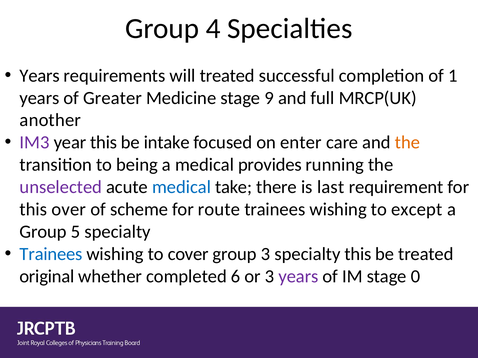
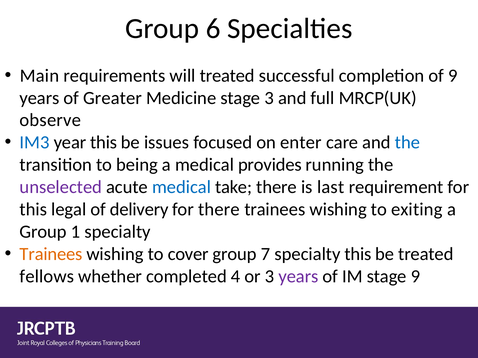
4: 4 -> 6 (213, 29)
Years: Years -> Main (39, 76)
of 1: 1 -> 9 (453, 76)
stage 9: 9 -> 3 (269, 98)
another: another -> observe (50, 120)
IM3 colour: purple -> blue (35, 143)
intake: intake -> issues (167, 143)
the colour: orange -> blue (407, 143)
over: over -> legal (69, 210)
scheme: scheme -> delivery (139, 210)
for route: route -> there (219, 210)
except: except -> exiting (417, 210)
5: 5 -> 1 (76, 232)
Trainees colour: blue -> orange (51, 254)
group 3: 3 -> 7 (266, 254)
original: original -> fellows (47, 277)
6: 6 -> 4 (236, 277)
stage 0: 0 -> 9 (415, 277)
